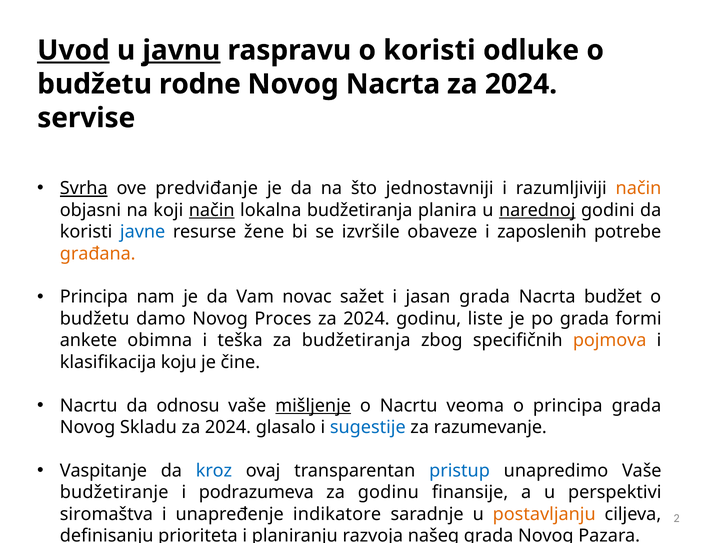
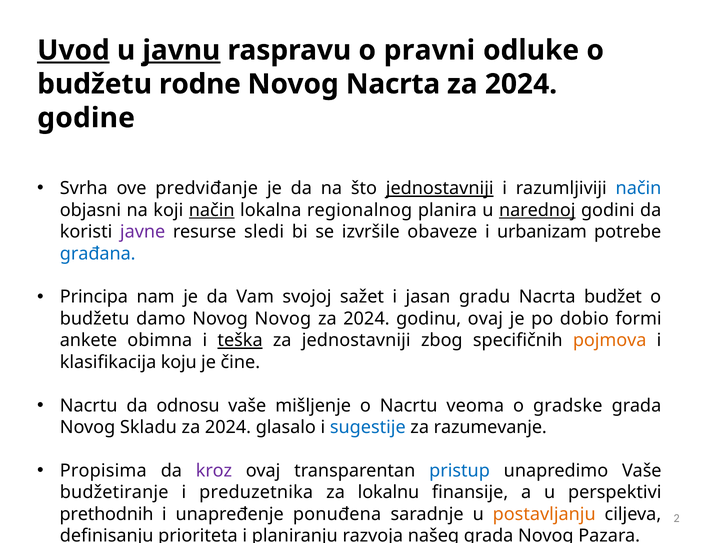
o koristi: koristi -> pravni (429, 50)
servise: servise -> godine (86, 118)
Svrha underline: present -> none (84, 188)
jednostavniji underline: none -> present (440, 188)
način colour: orange -> blue (638, 188)
lokalna budžetiranja: budžetiranja -> regionalnog (360, 210)
javne colour: blue -> purple (143, 232)
žene: žene -> sledi (264, 232)
zaposlenih: zaposlenih -> urbanizam (542, 232)
građana colour: orange -> blue (98, 253)
novac: novac -> svojoj (307, 297)
jasan grada: grada -> gradu (485, 297)
Novog Proces: Proces -> Novog (283, 318)
godinu liste: liste -> ovaj (485, 318)
po grada: grada -> dobio (584, 318)
teška underline: none -> present (240, 340)
za budžetiranja: budžetiranja -> jednostavniji (356, 340)
mišljenje underline: present -> none (313, 405)
o principa: principa -> gradske (568, 405)
Vaspitanje: Vaspitanje -> Propisima (103, 470)
kroz colour: blue -> purple (214, 470)
podrazumeva: podrazumeva -> preduzetnika (256, 492)
za godinu: godinu -> lokalnu (389, 492)
siromaštva: siromaštva -> prethodnih (107, 514)
indikatore: indikatore -> ponuđena (337, 514)
